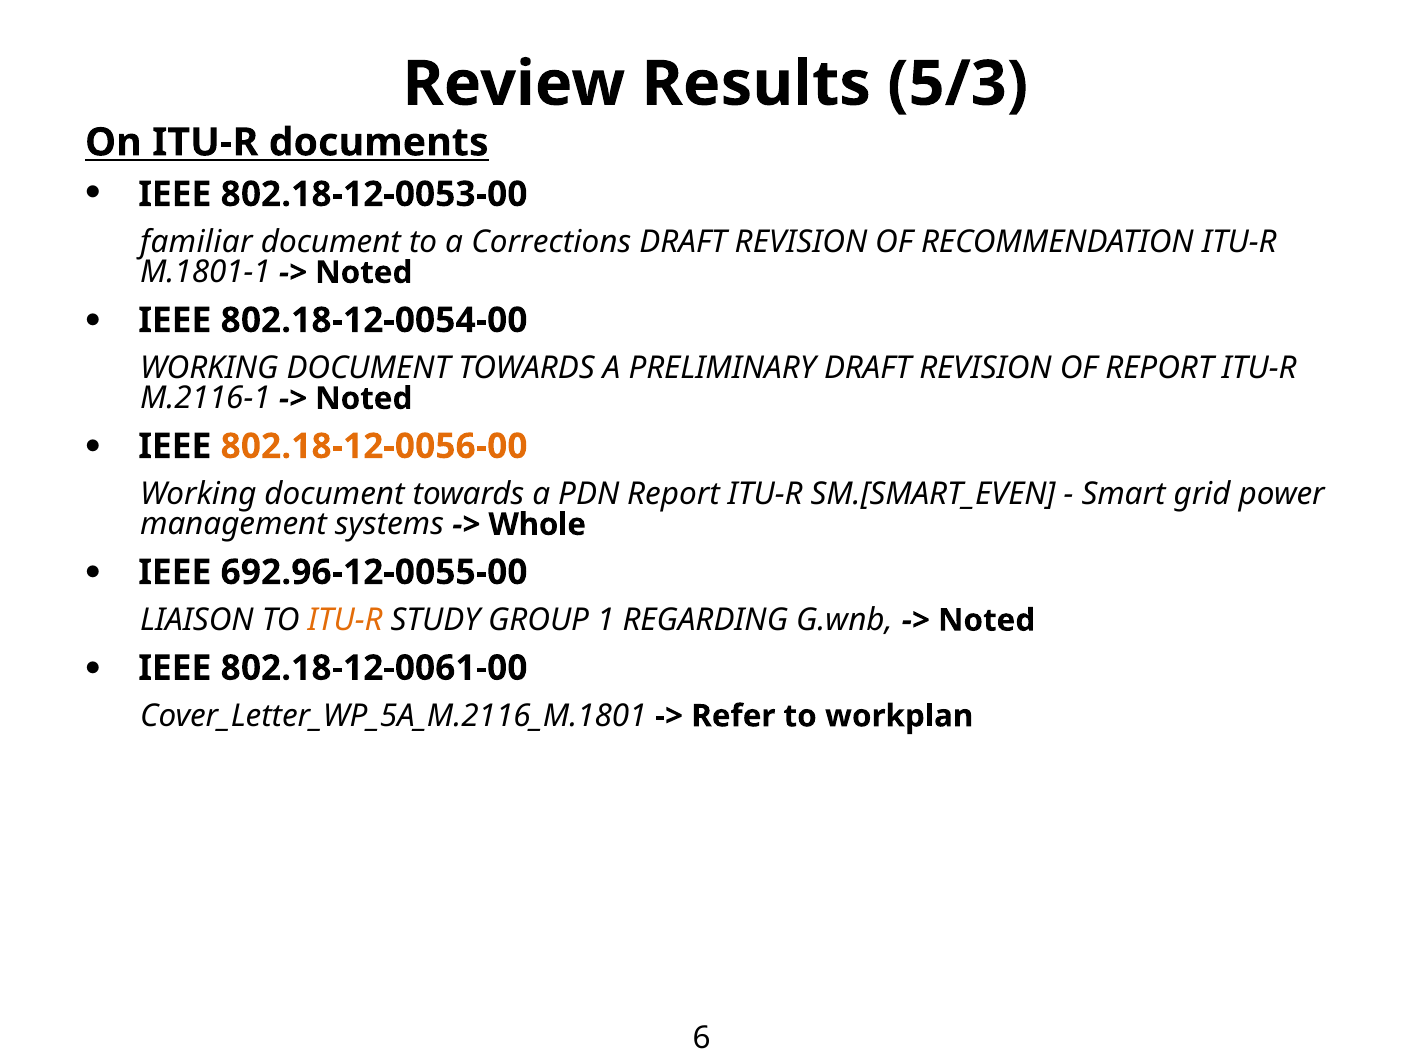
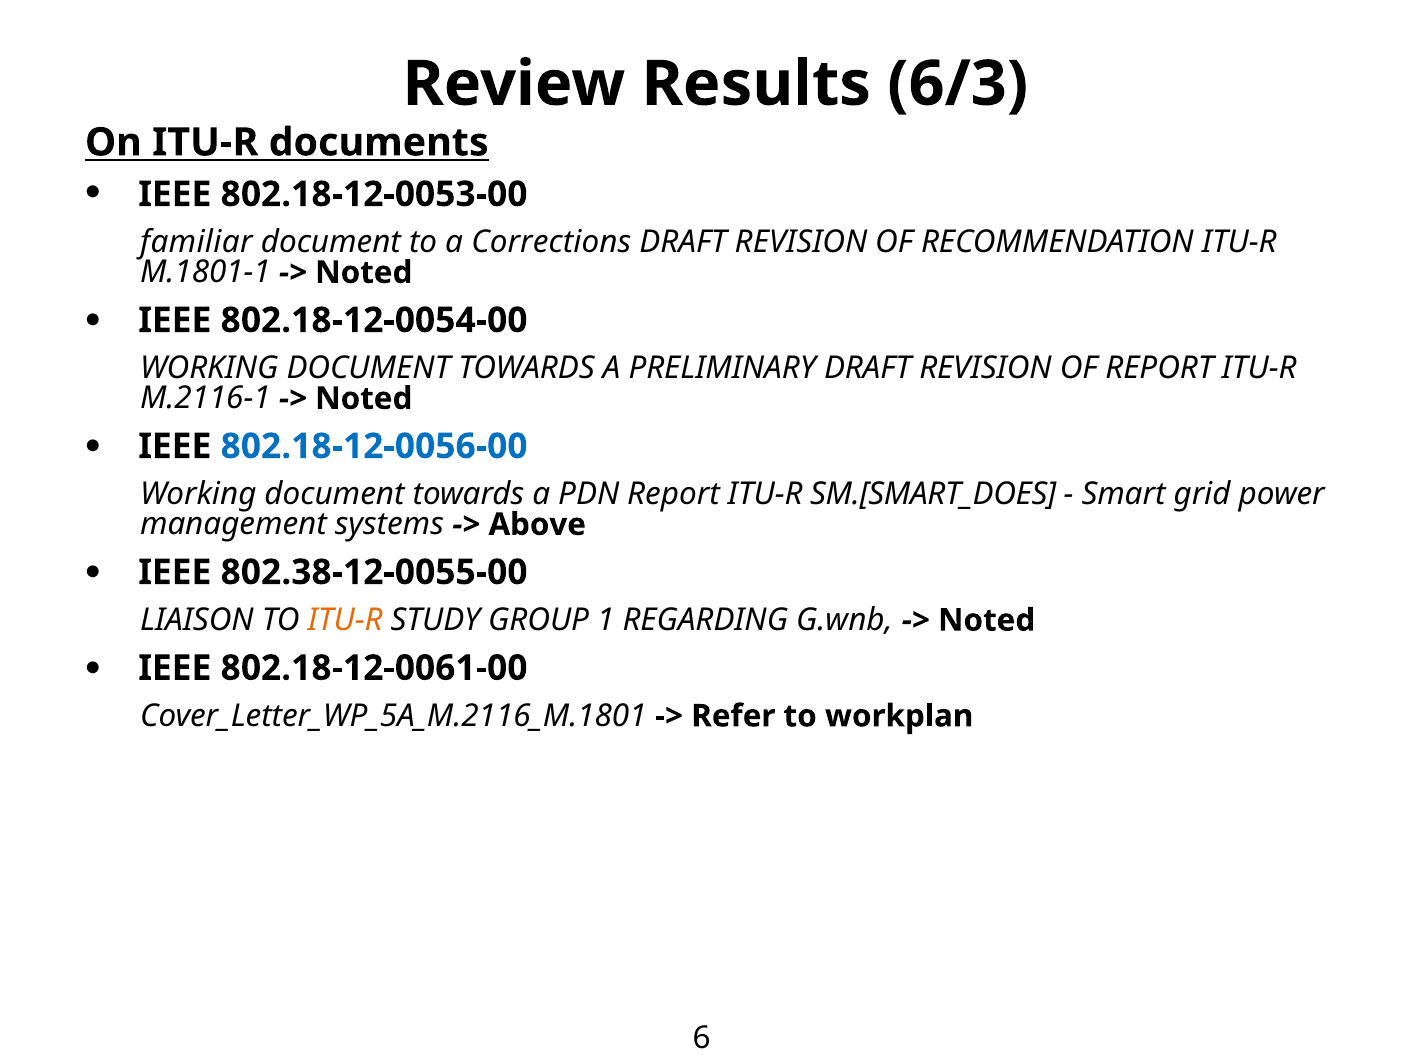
5/3: 5/3 -> 6/3 (958, 84)
802.18-12-0056-00 colour: orange -> blue (374, 446)
SM.[SMART_EVEN: SM.[SMART_EVEN -> SM.[SMART_DOES (933, 494)
Whole: Whole -> Above (537, 524)
692.96-12-0055-00: 692.96-12-0055-00 -> 802.38-12-0055-00 (374, 572)
